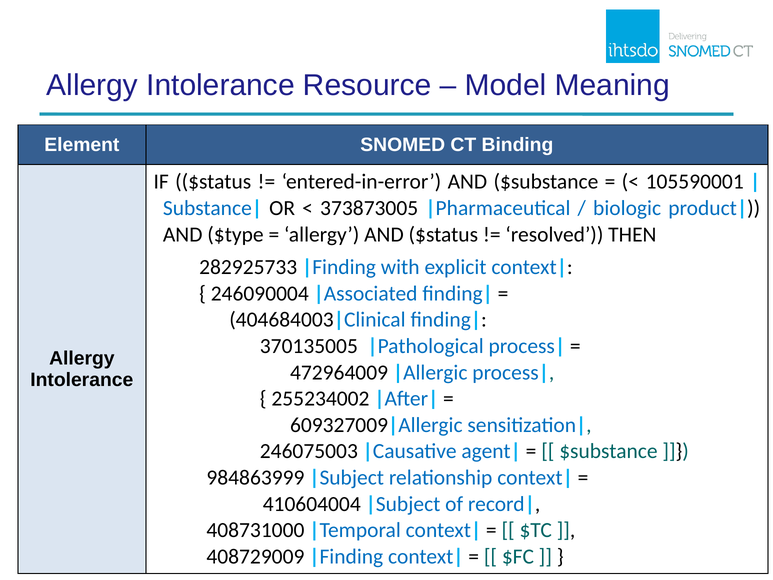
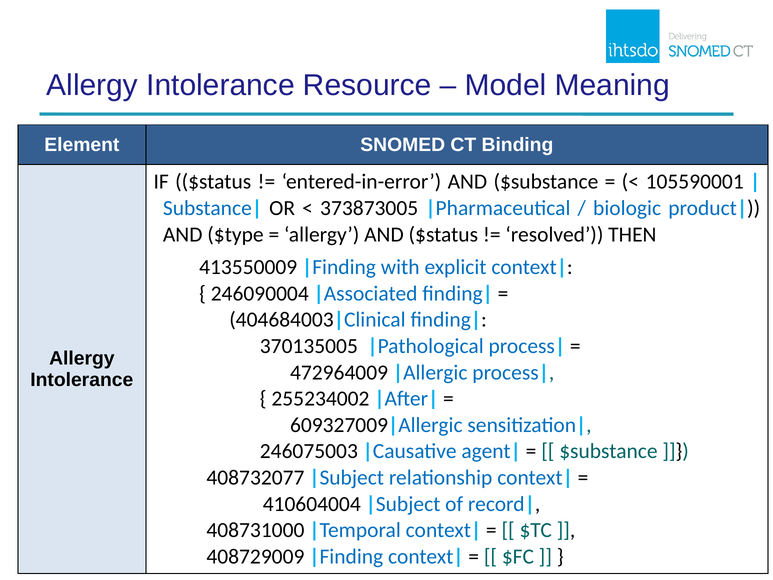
282925733: 282925733 -> 413550009 (248, 267)
984863999: 984863999 -> 408732077 (255, 477)
